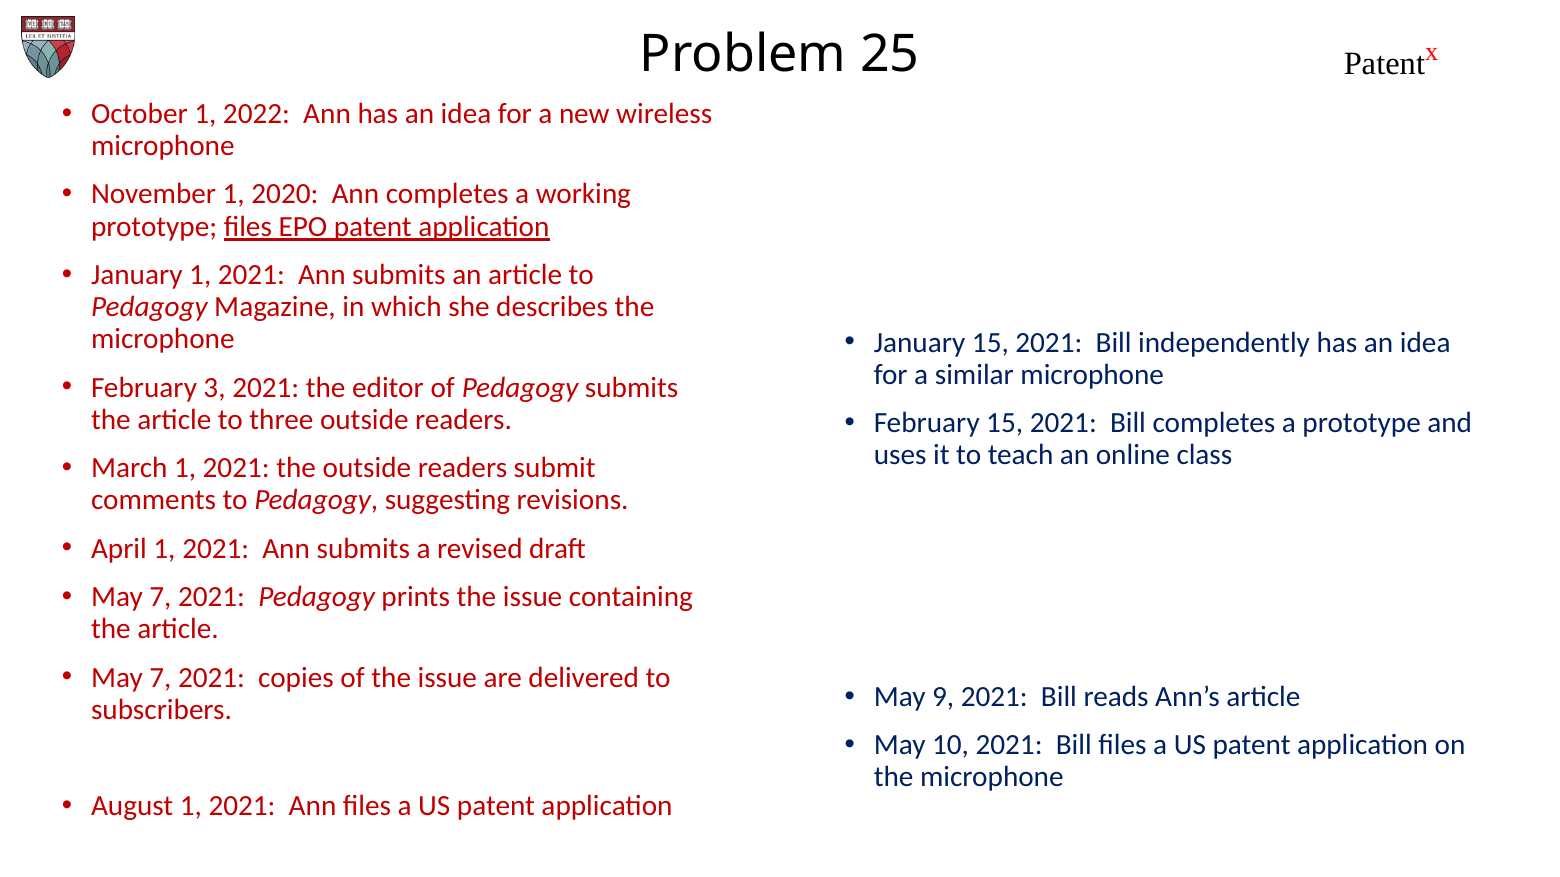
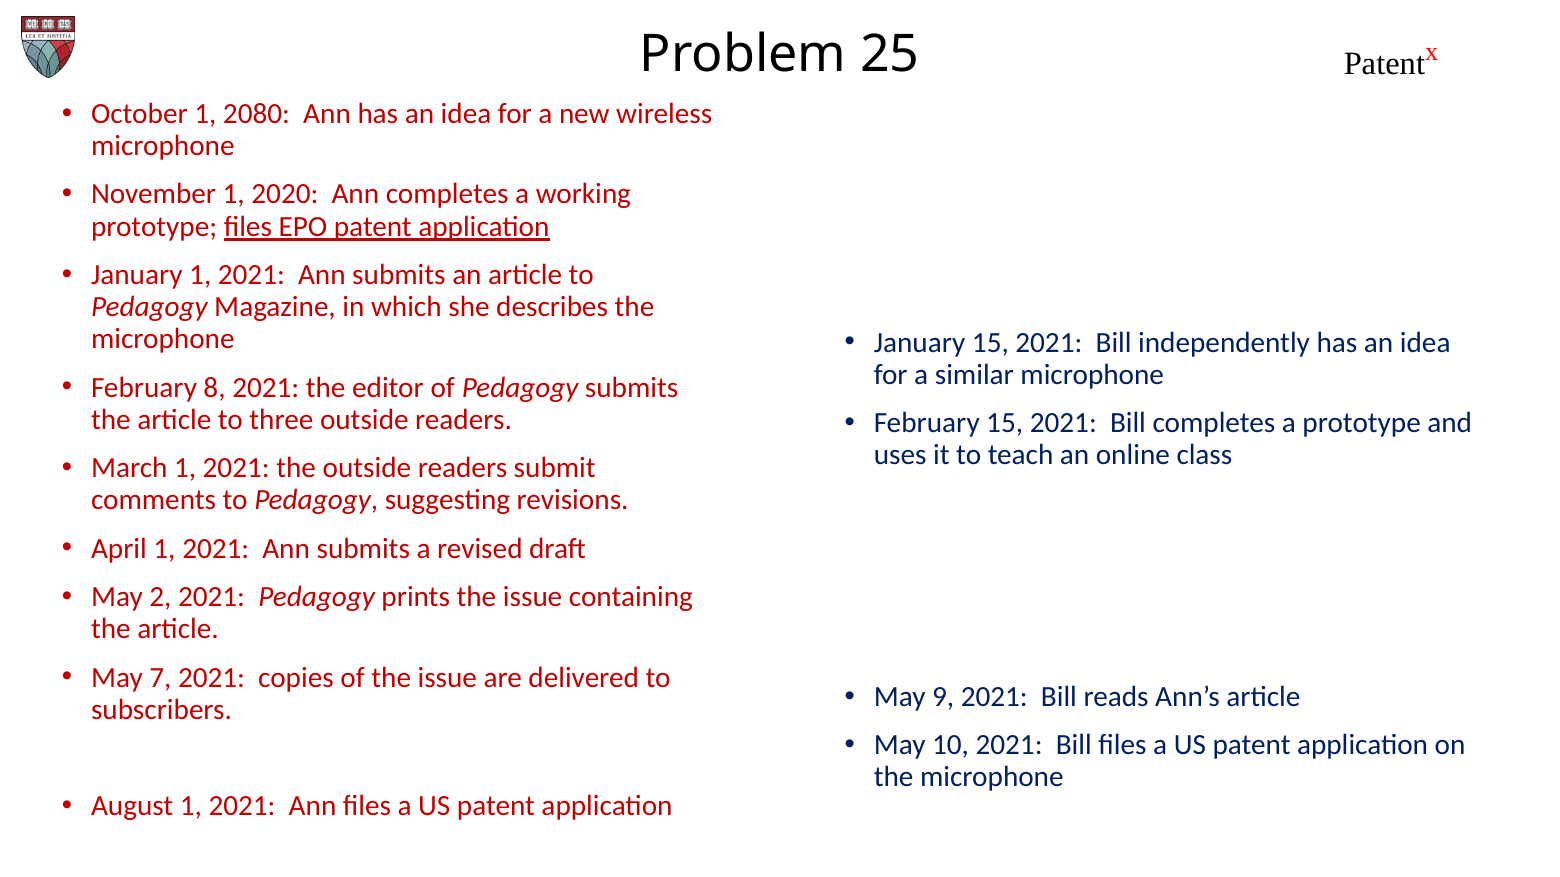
2022: 2022 -> 2080 (257, 114)
3: 3 -> 8 (215, 388)
7: 7 -> 2 (160, 597)
